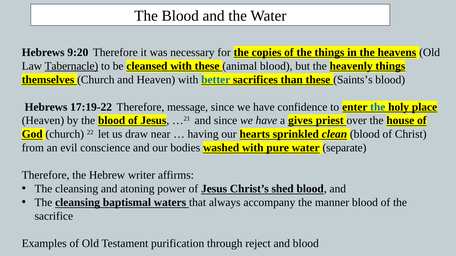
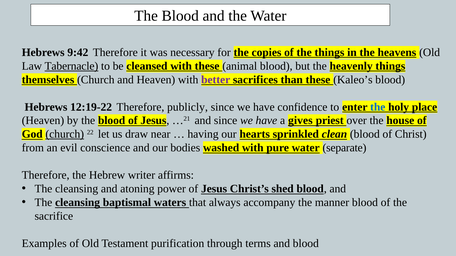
9:20: 9:20 -> 9:42 (78, 52)
better colour: blue -> purple (216, 80)
Saints’s: Saints’s -> Kaleo’s (353, 80)
17:19-22: 17:19-22 -> 12:19-22 (91, 107)
message: message -> publicly (187, 107)
church underline: none -> present (65, 134)
reject: reject -> terms (258, 244)
